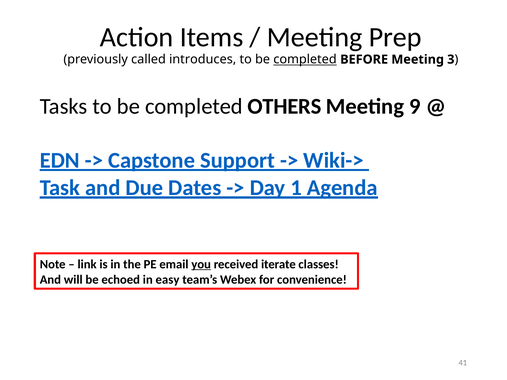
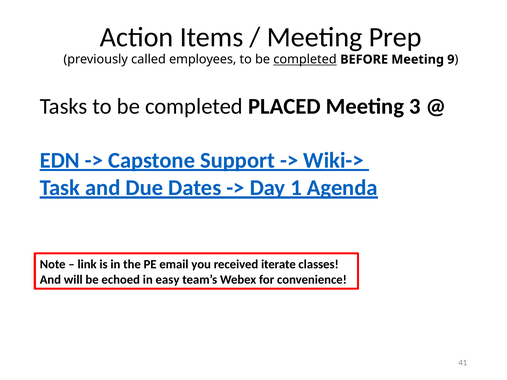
introduces: introduces -> employees (203, 59)
3: 3 -> 9 (451, 59)
OTHERS: OTHERS -> PLACED (284, 106)
9: 9 -> 3 (415, 106)
you underline: present -> none (201, 264)
